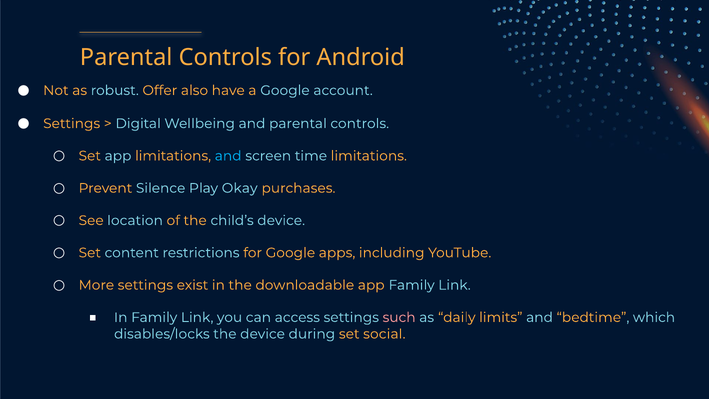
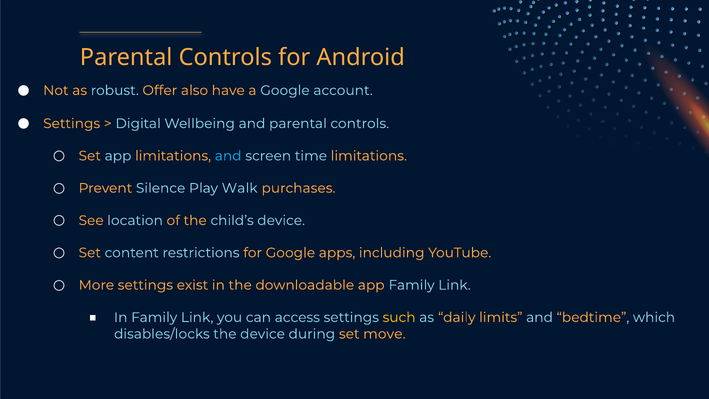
Okay: Okay -> Walk (240, 188)
such colour: pink -> yellow (399, 317)
social: social -> move (384, 334)
